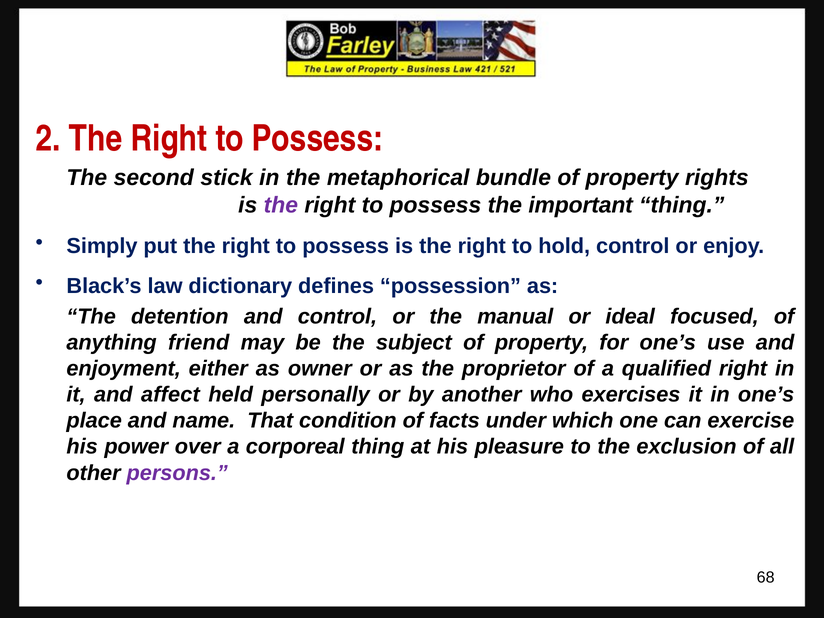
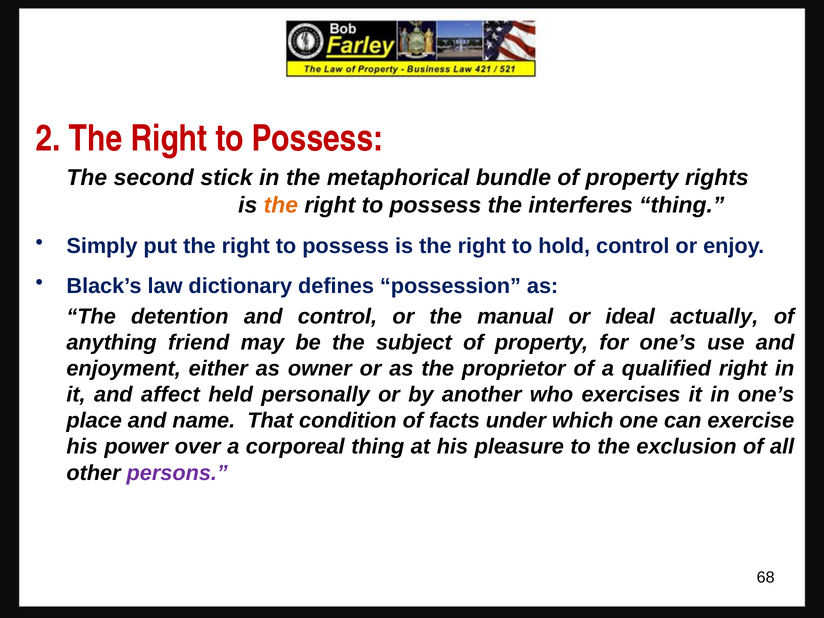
the colour: purple -> orange (281, 205)
important: important -> interferes (581, 205)
focused: focused -> actually (714, 316)
